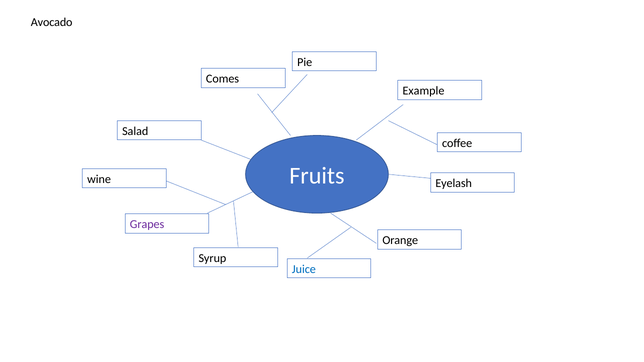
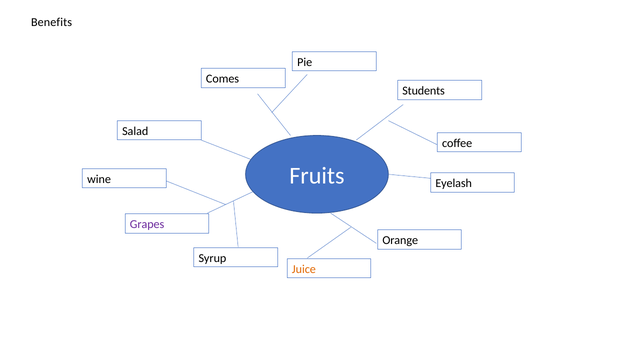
Avocado: Avocado -> Benefits (52, 23)
Example: Example -> Students (424, 91)
Juice colour: blue -> orange (304, 269)
